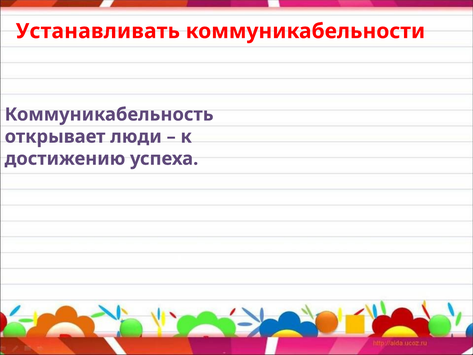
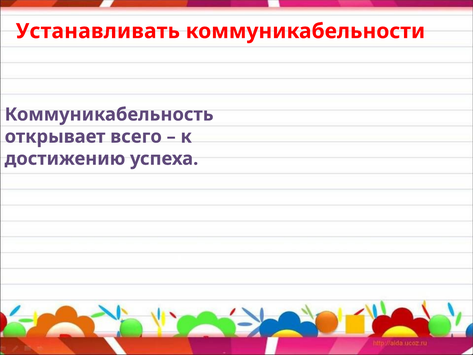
люди: люди -> всего (136, 136)
